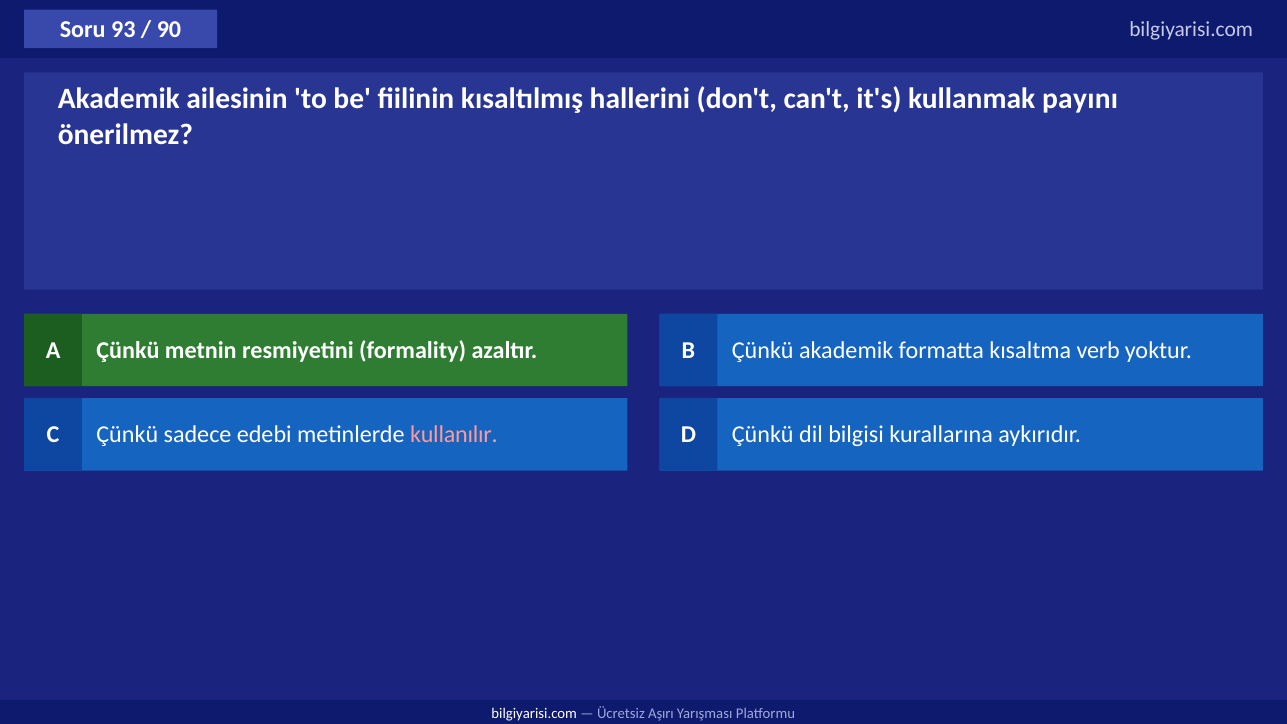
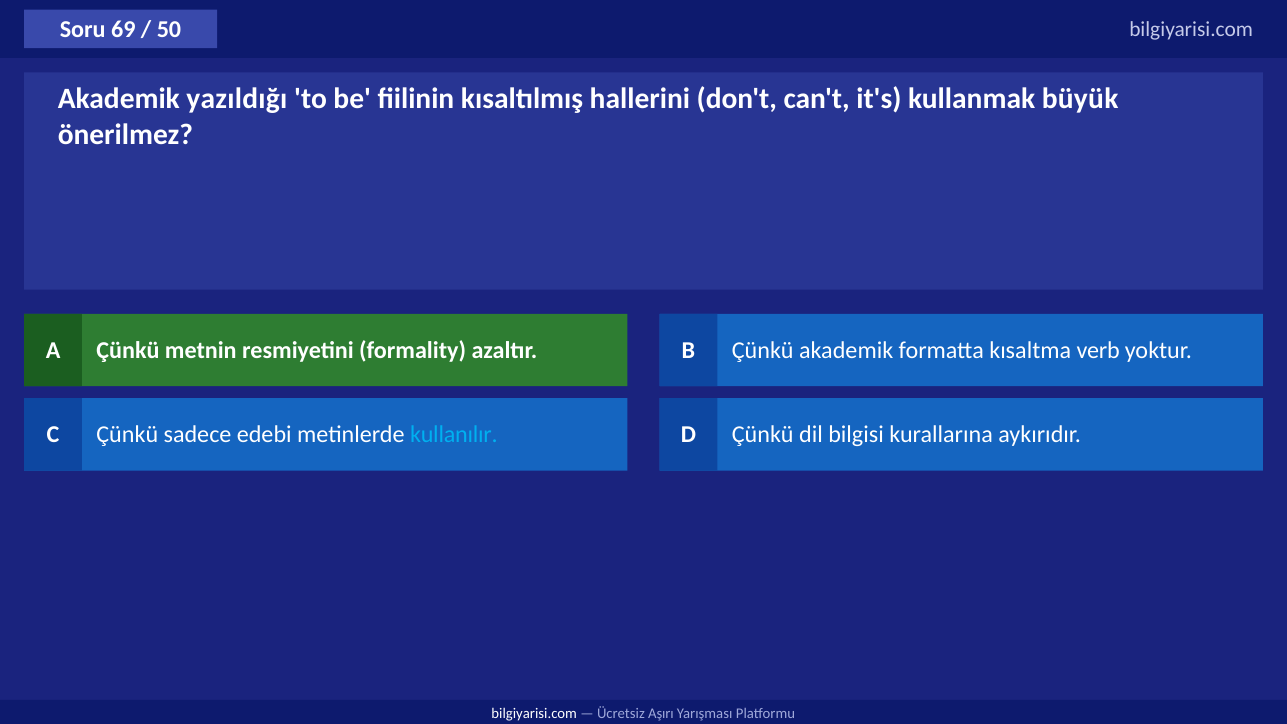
93: 93 -> 69 (123, 29)
90: 90 -> 50 (169, 29)
ailesinin: ailesinin -> yazıldığı (237, 99)
payını: payını -> büyük (1080, 99)
kullanılır colour: pink -> light blue (454, 435)
